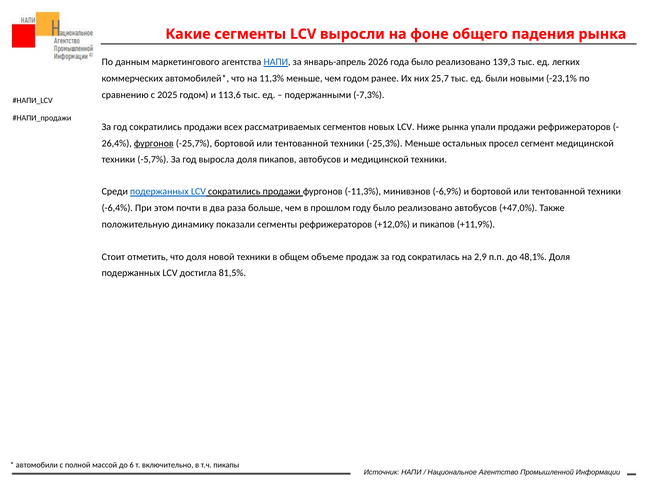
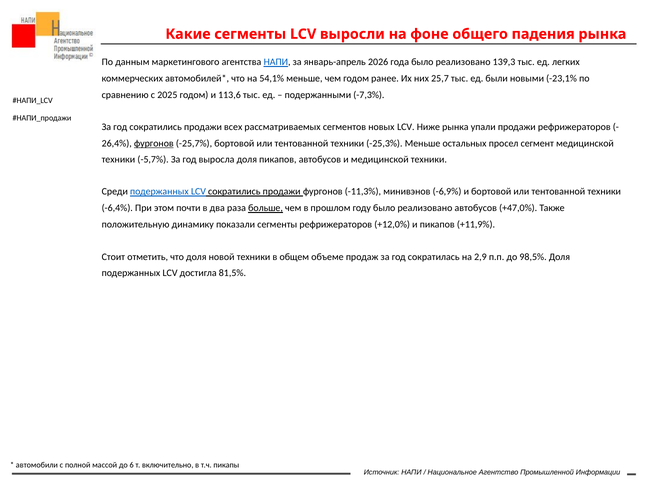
11,3%: 11,3% -> 54,1% (272, 79)
больше underline: none -> present (266, 208)
48,1%: 48,1% -> 98,5% (533, 257)
